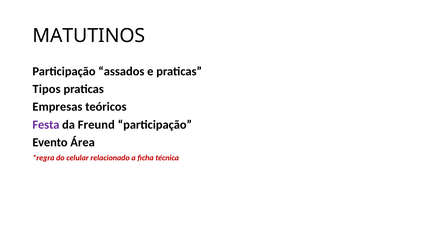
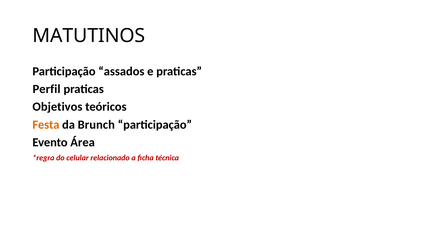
Tipos: Tipos -> Perfil (47, 89)
Empresas: Empresas -> Objetivos (57, 107)
Festa colour: purple -> orange (46, 125)
Freund: Freund -> Brunch (96, 125)
